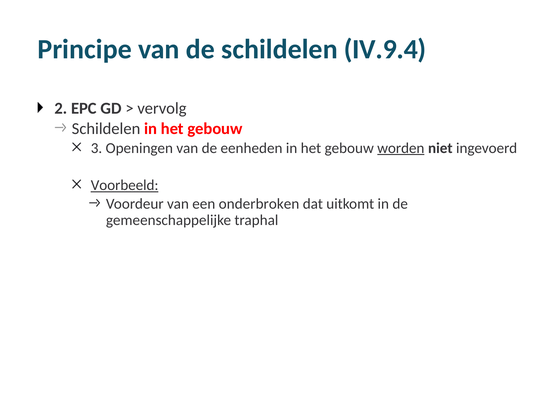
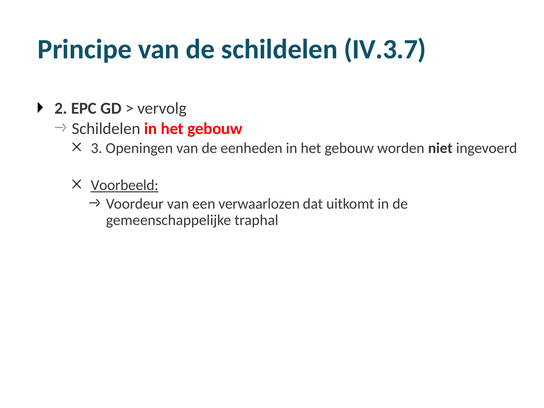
IV.9.4: IV.9.4 -> IV.3.7 (385, 49)
worden underline: present -> none (401, 148)
onderbroken: onderbroken -> verwaarlozen (259, 204)
